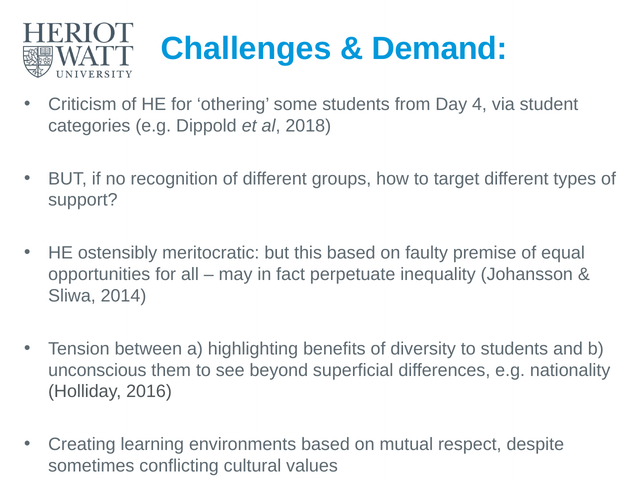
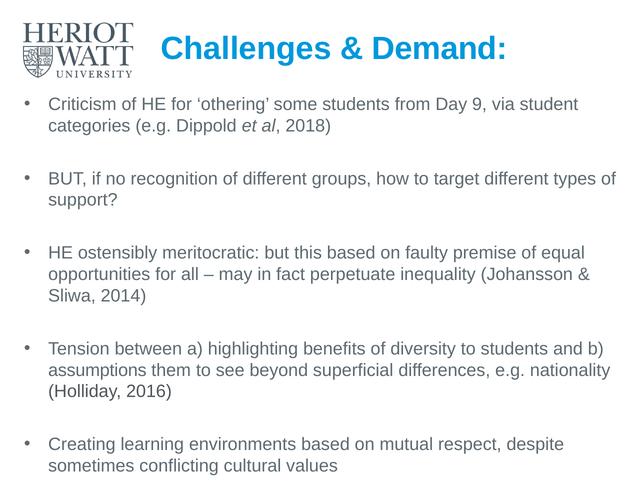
4: 4 -> 9 (480, 104)
unconscious: unconscious -> assumptions (97, 370)
